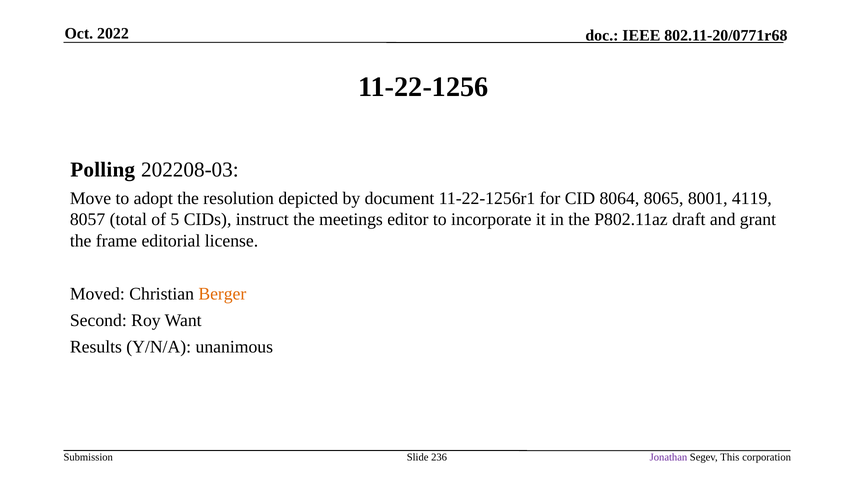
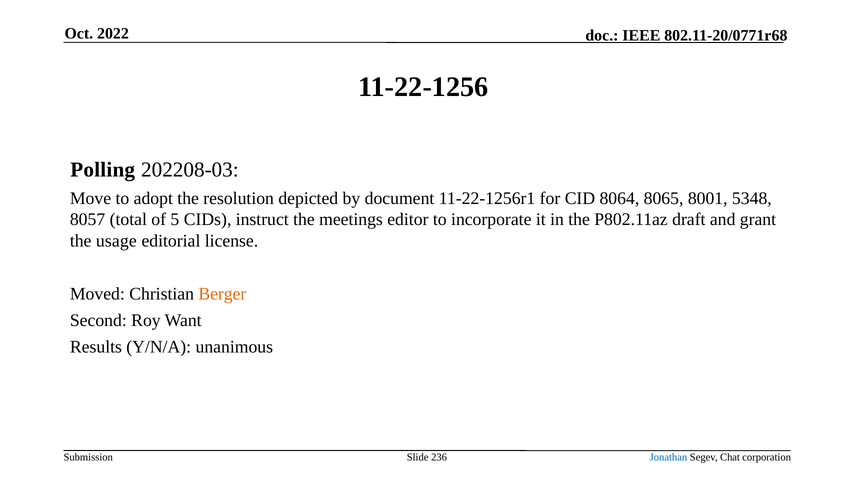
4119: 4119 -> 5348 (752, 198)
frame: frame -> usage (116, 240)
Jonathan colour: purple -> blue (668, 457)
This: This -> Chat (730, 457)
